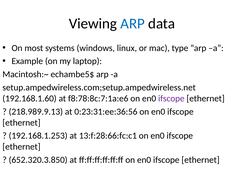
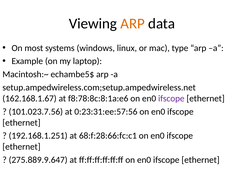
ARP colour: blue -> orange (133, 24)
192.168.1.60: 192.168.1.60 -> 162.168.1.67 (30, 98)
f8:78:8c:7:1a:e6: f8:78:8c:7:1a:e6 -> f8:78:8c:8:1a:e6 (98, 98)
218.989.9.13: 218.989.9.13 -> 101.023.7.56 (36, 112)
0:23:31:ee:36:56: 0:23:31:ee:36:56 -> 0:23:31:ee:57:56 (106, 112)
192.168.1.253: 192.168.1.253 -> 192.168.1.251 (38, 136)
13:f:28:66:fc:c1: 13:f:28:66:fc:c1 -> 68:f:28:66:fc:c1 (108, 136)
652.320.3.850: 652.320.3.850 -> 275.889.9.647 (38, 160)
